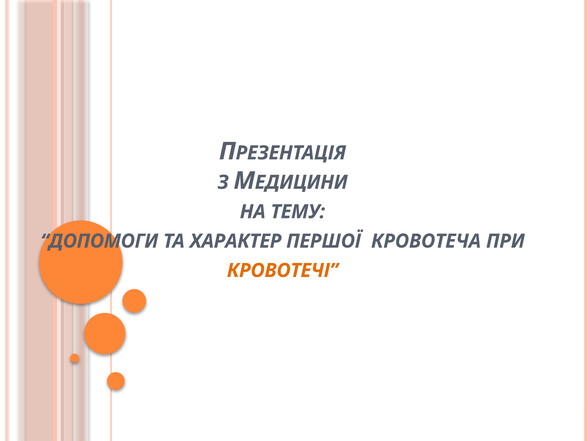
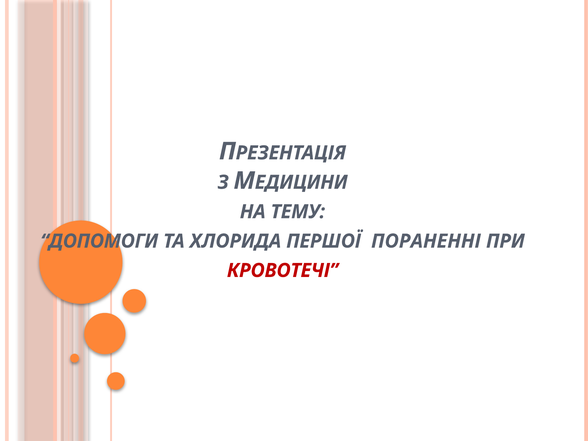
ХАРАКТЕР: ХАРАКТЕР -> ХЛОРИДА (236, 241)
КРОВОТЕЧА: КРОВОТЕЧА -> ПОРАНЕННІ (426, 241)
КРОВОТЕЧІ colour: orange -> red (283, 271)
